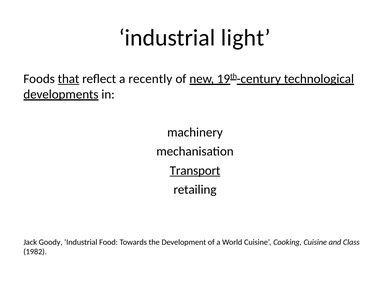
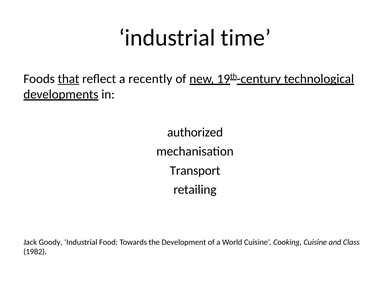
light: light -> time (246, 38)
machinery: machinery -> authorized (195, 133)
Transport underline: present -> none (195, 171)
